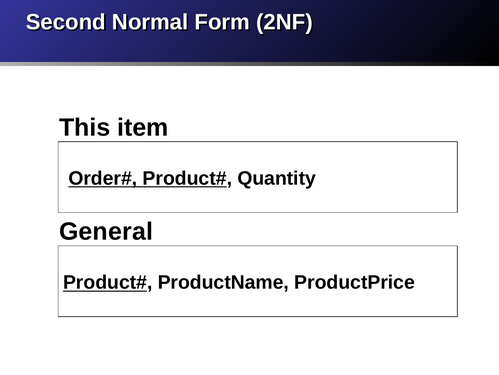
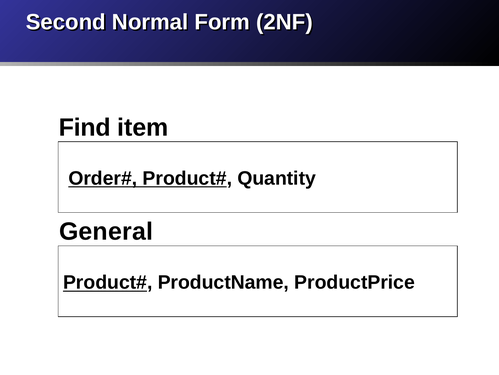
This: This -> Find (85, 127)
